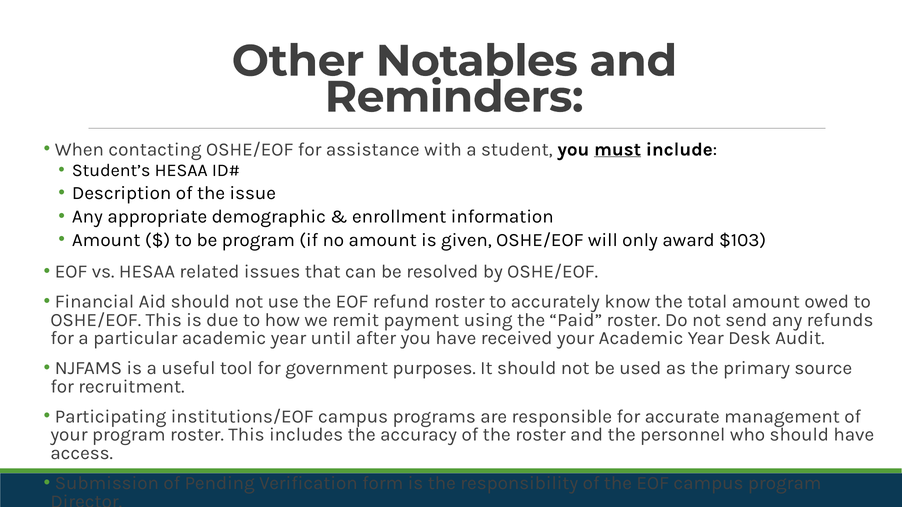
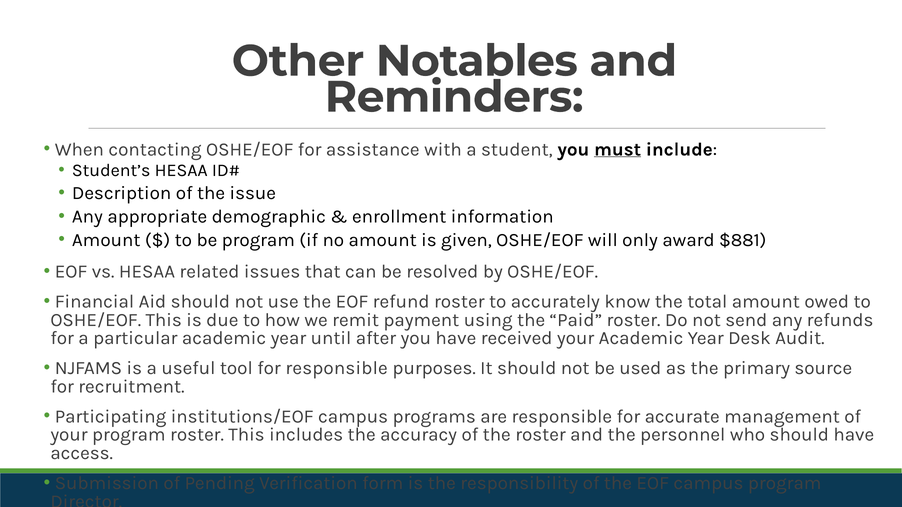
$103: $103 -> $881 (743, 240)
for government: government -> responsible (337, 368)
